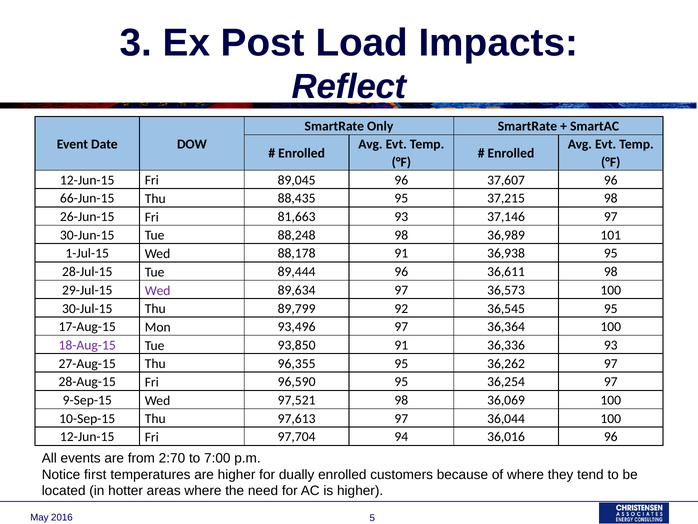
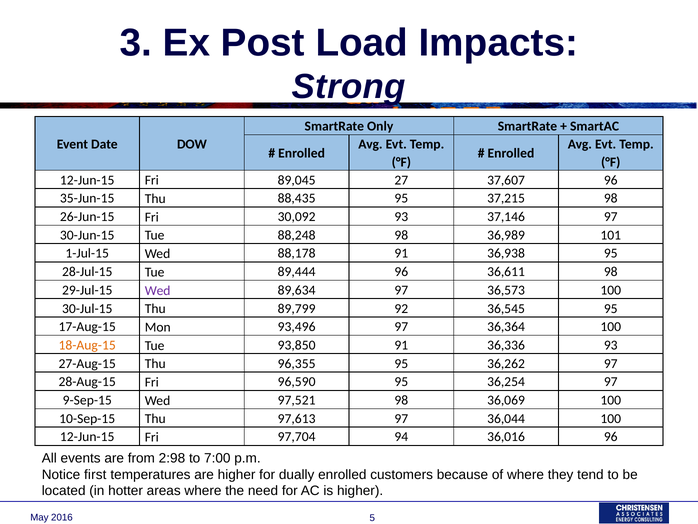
Reflect: Reflect -> Strong (349, 87)
89,045 96: 96 -> 27 (401, 180)
66-Jun-15: 66-Jun-15 -> 35-Jun-15 (87, 198)
81,663: 81,663 -> 30,092 (297, 217)
18-Aug-15 colour: purple -> orange (87, 345)
2:70: 2:70 -> 2:98 (172, 458)
